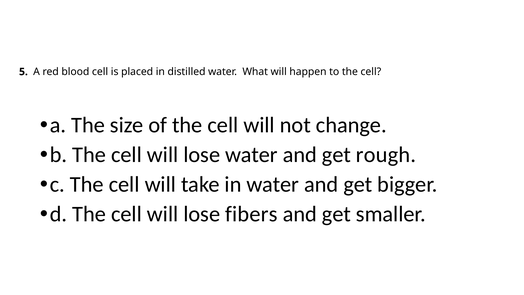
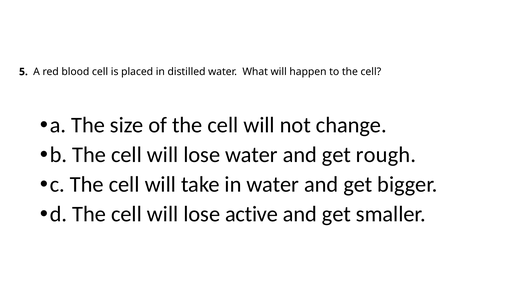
fibers: fibers -> active (252, 214)
